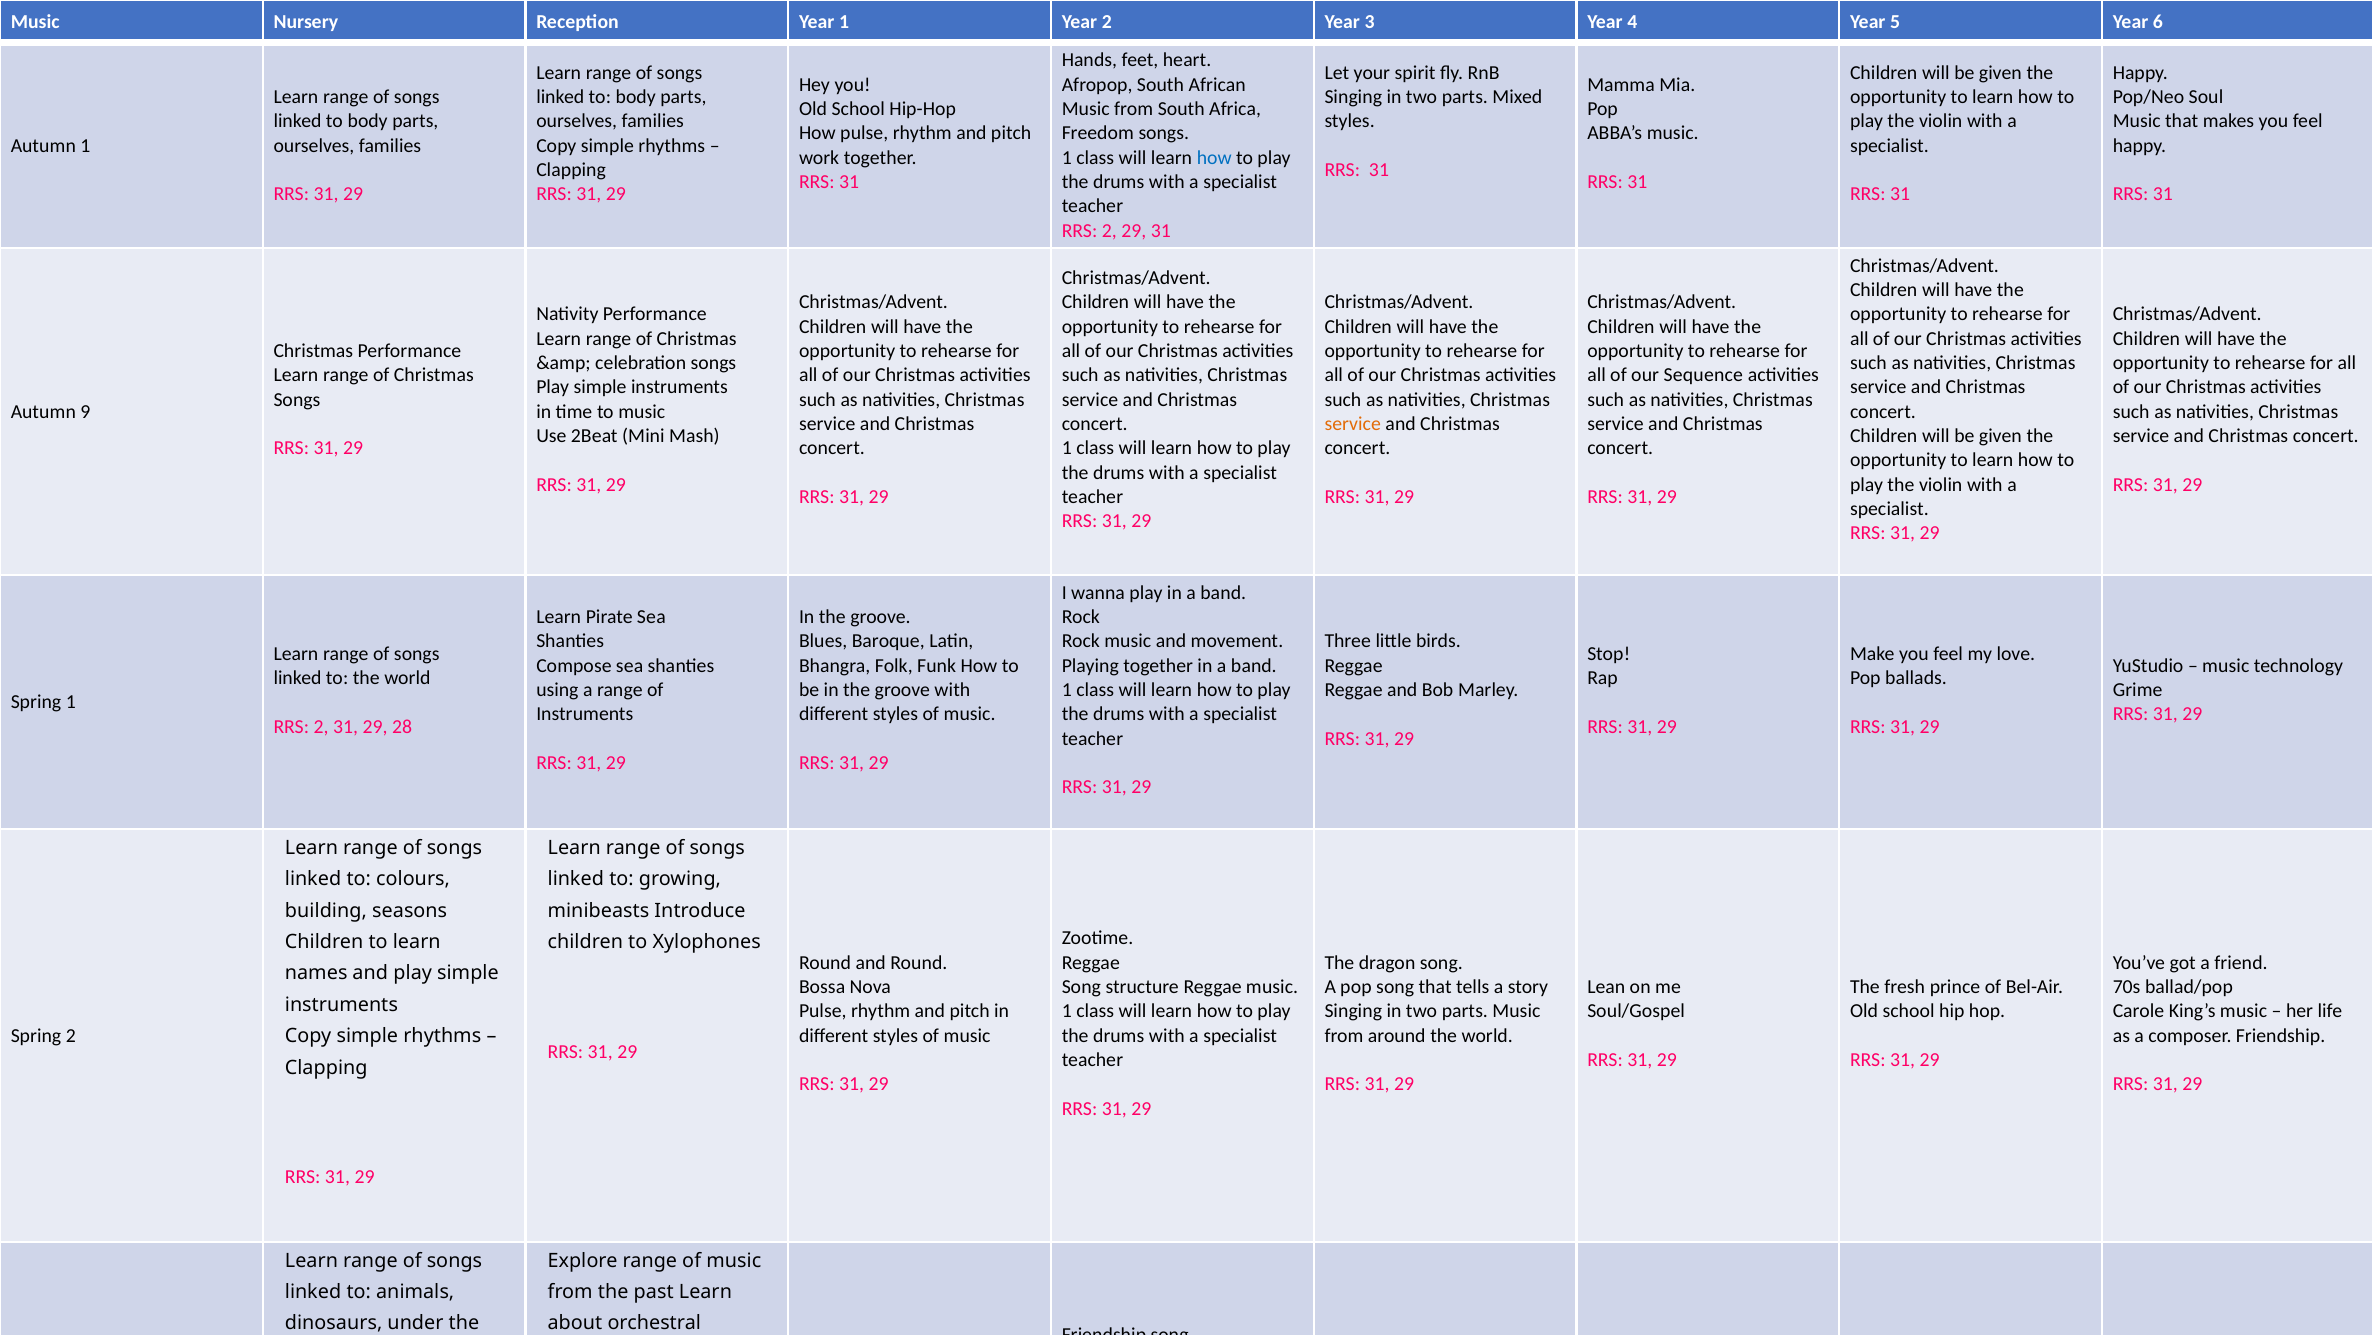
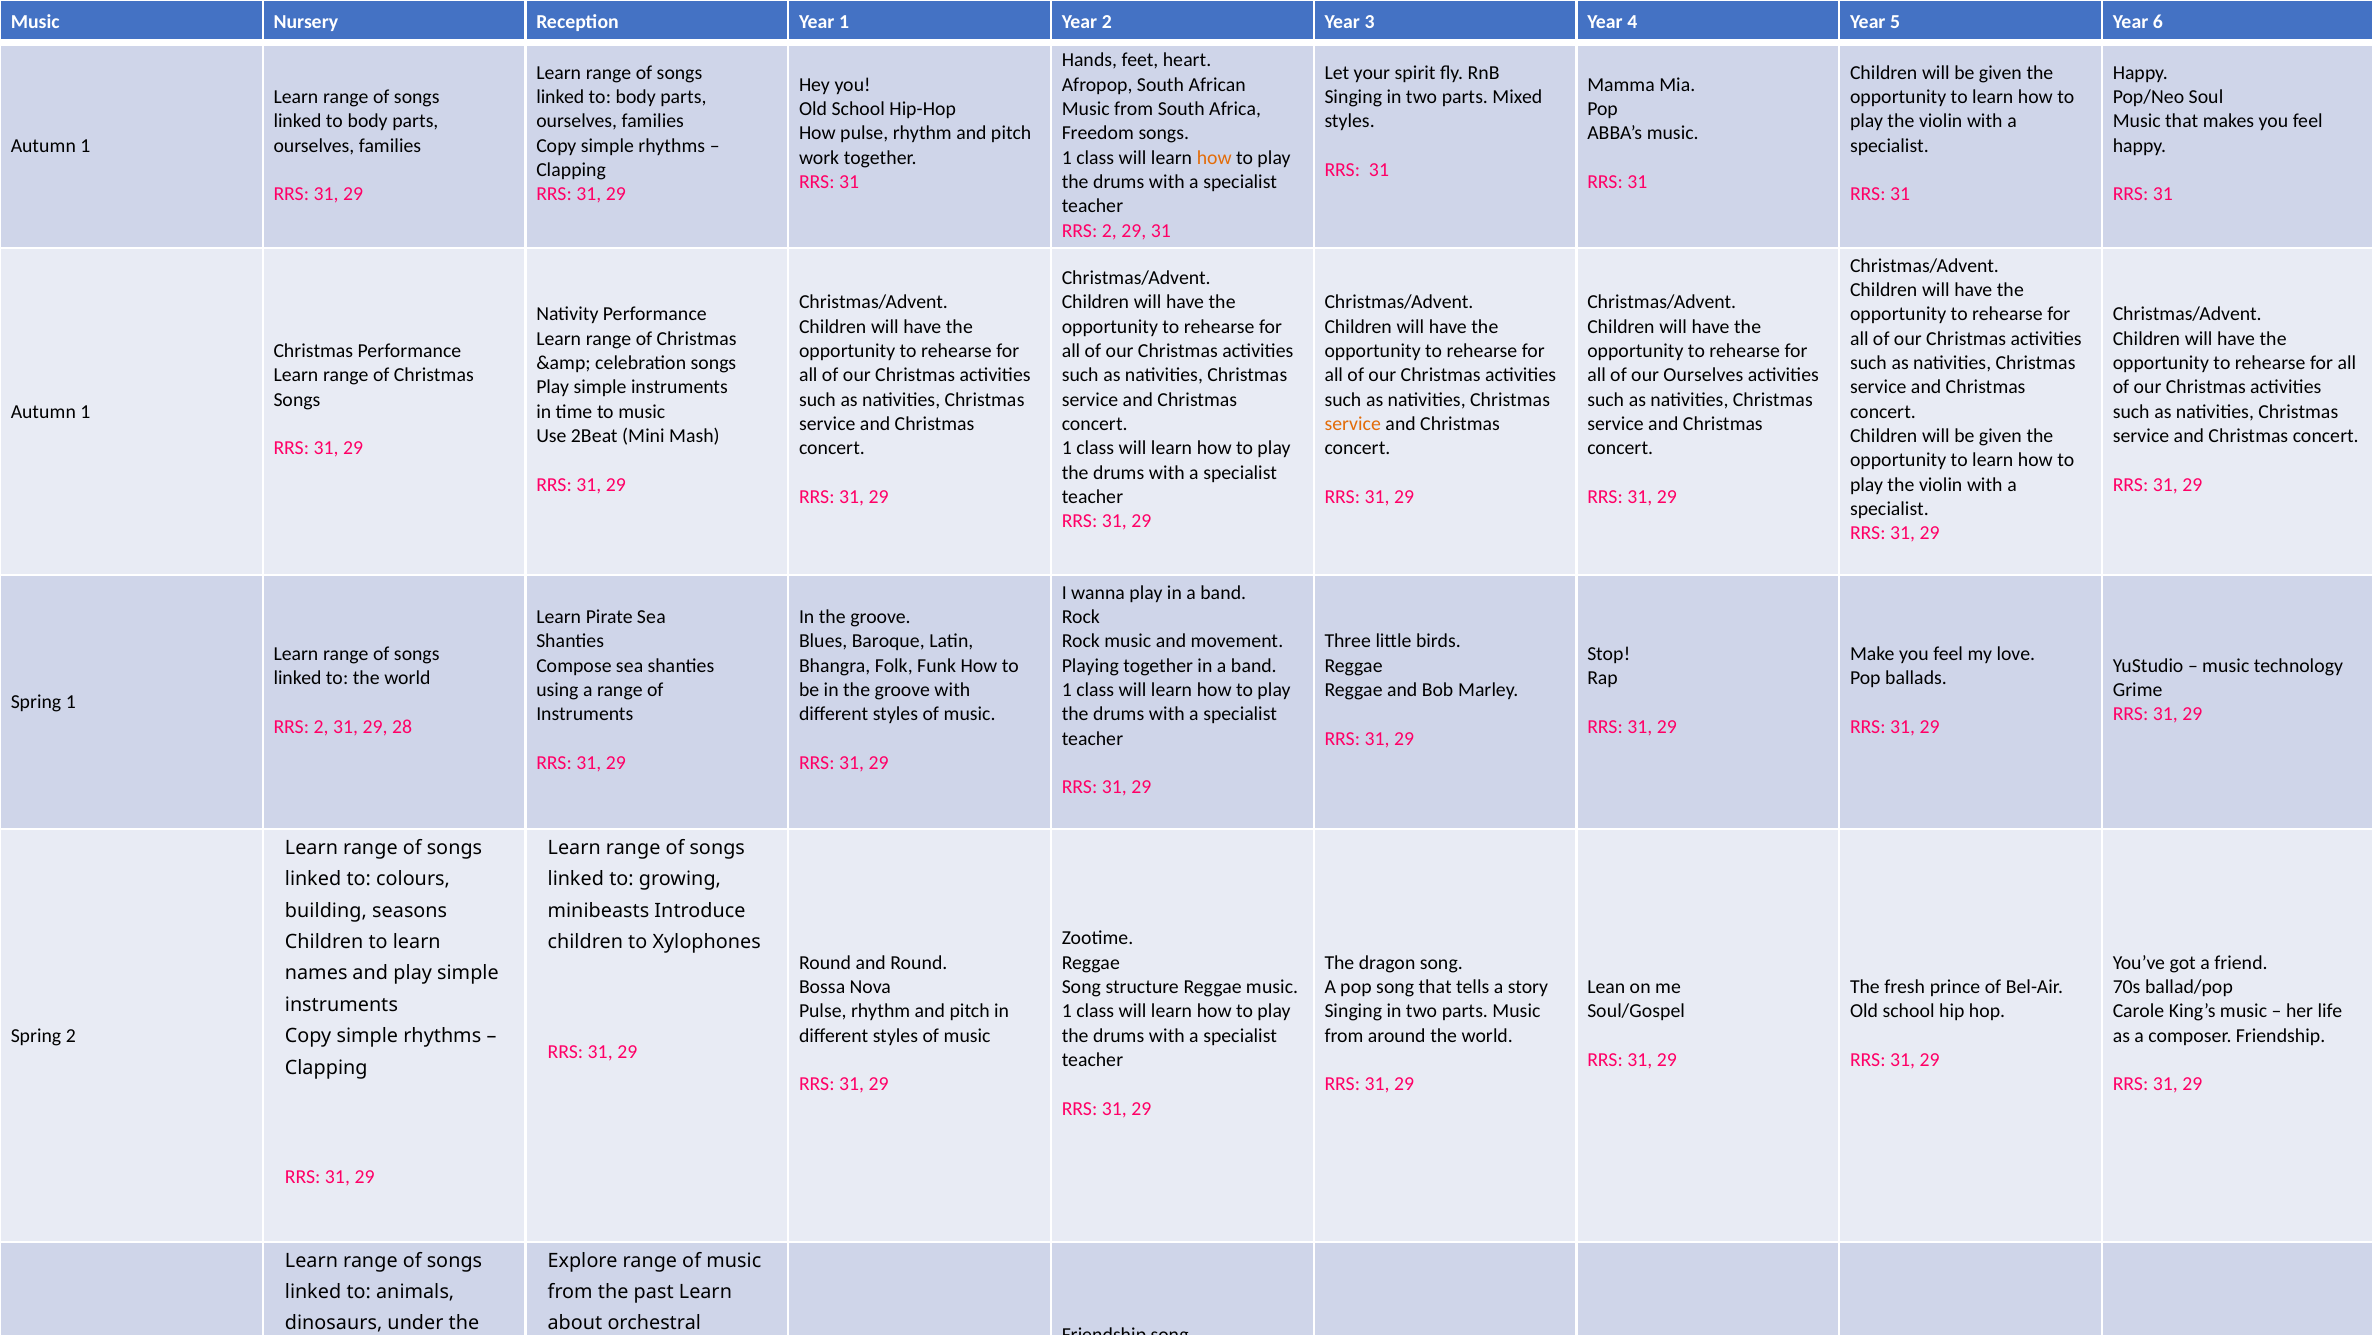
how colour: blue -> orange (1214, 158)
our Sequence: Sequence -> Ourselves (1703, 375)
9: 9 -> 1 (85, 412)
